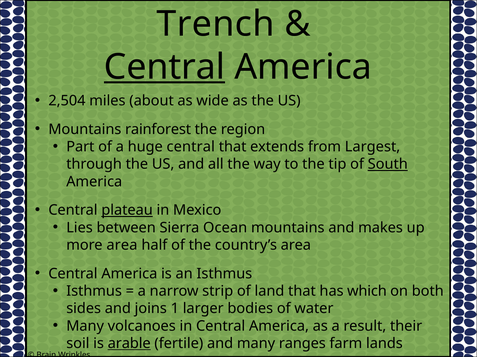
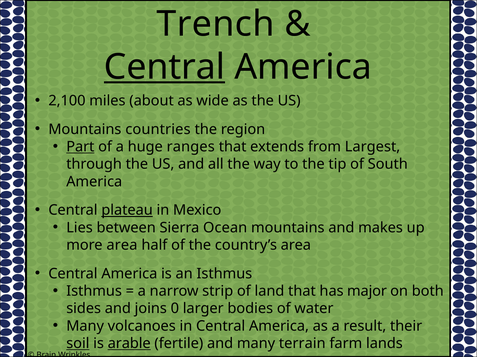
2,504: 2,504 -> 2,100 (67, 101)
rainforest: rainforest -> countries (158, 130)
Part underline: none -> present (80, 147)
huge central: central -> ranges (191, 147)
South underline: present -> none (388, 165)
which: which -> major (367, 292)
1: 1 -> 0 (175, 309)
soil underline: none -> present (78, 344)
ranges: ranges -> terrain (302, 344)
